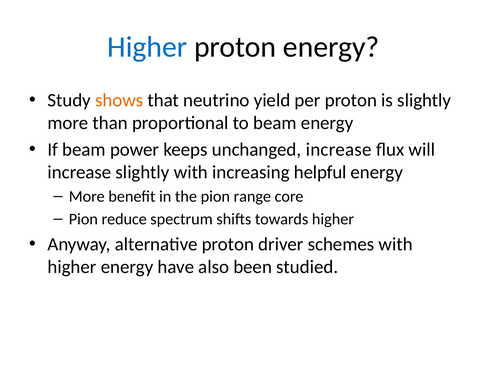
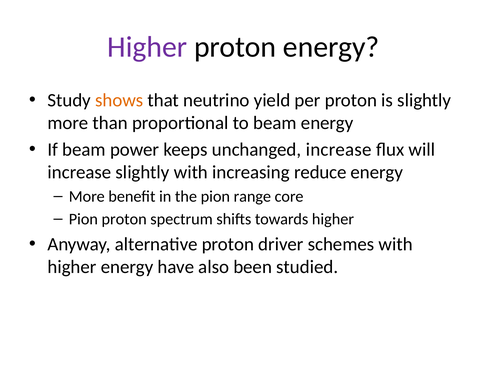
Higher colour: blue -> purple (147, 47)
helpful: helpful -> reduce (320, 172)
Pion reduce: reduce -> proton (124, 219)
